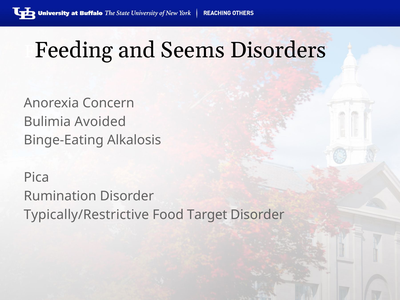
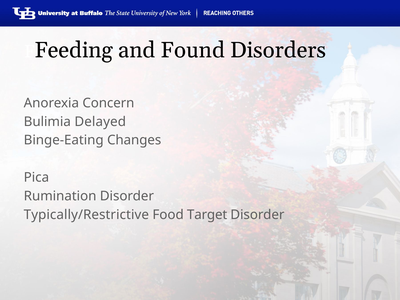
Seems: Seems -> Found (193, 50)
Avoided: Avoided -> Delayed (100, 122)
Alkalosis: Alkalosis -> Changes (134, 140)
